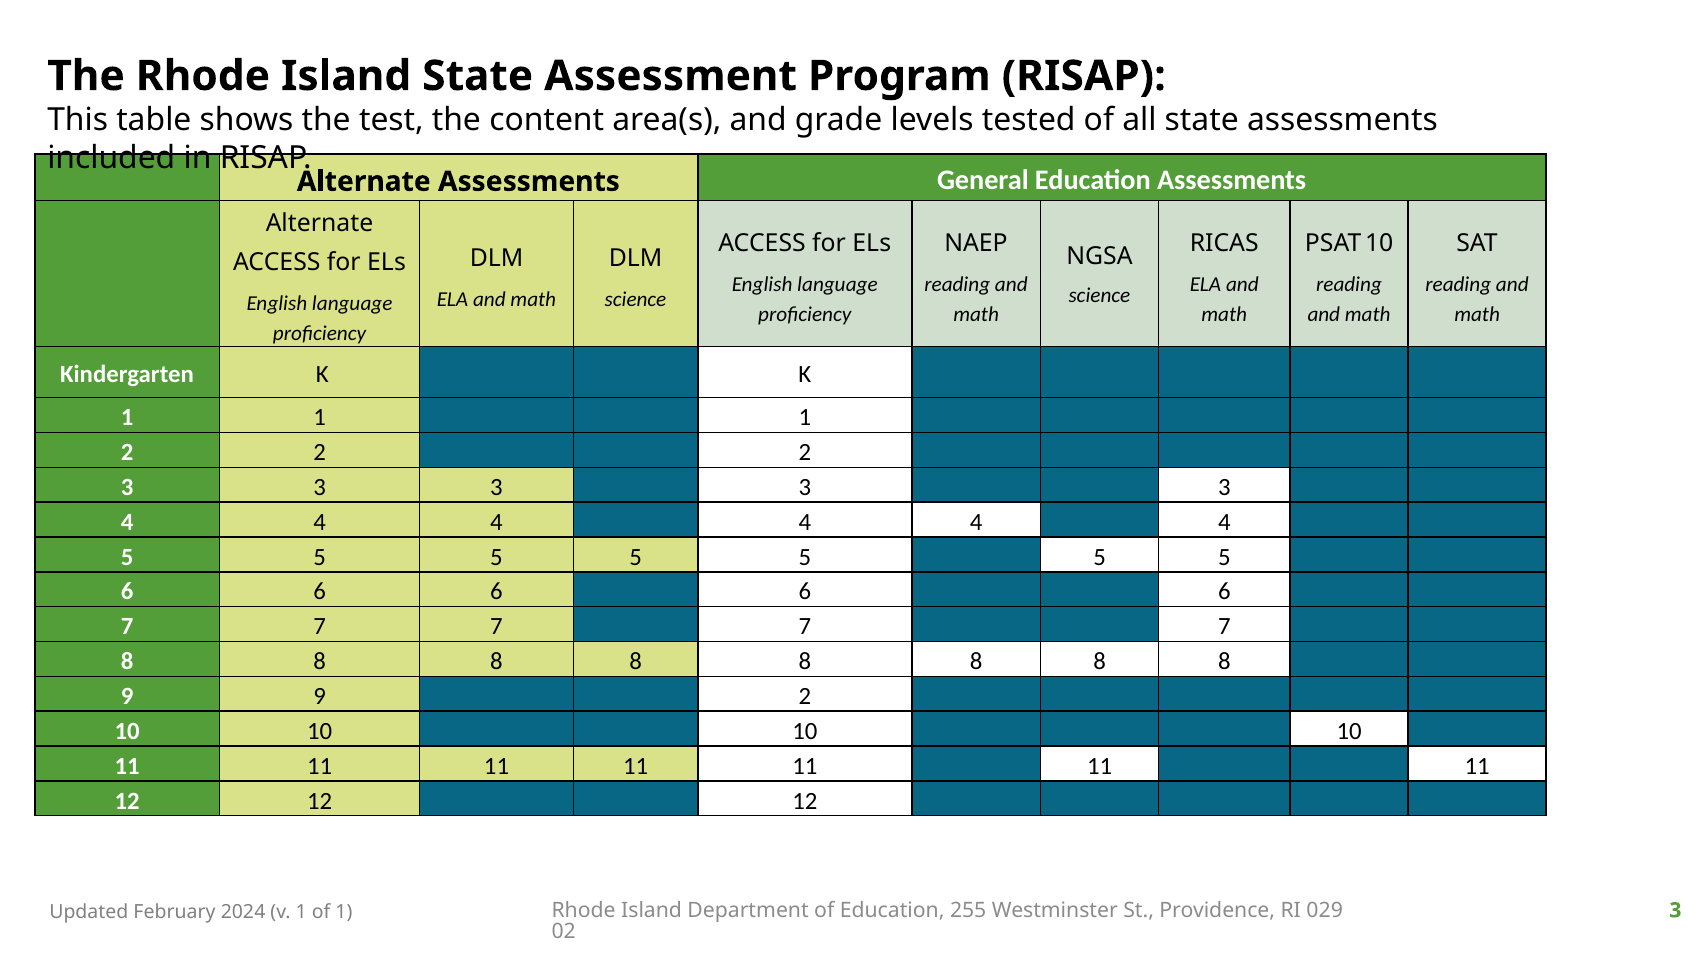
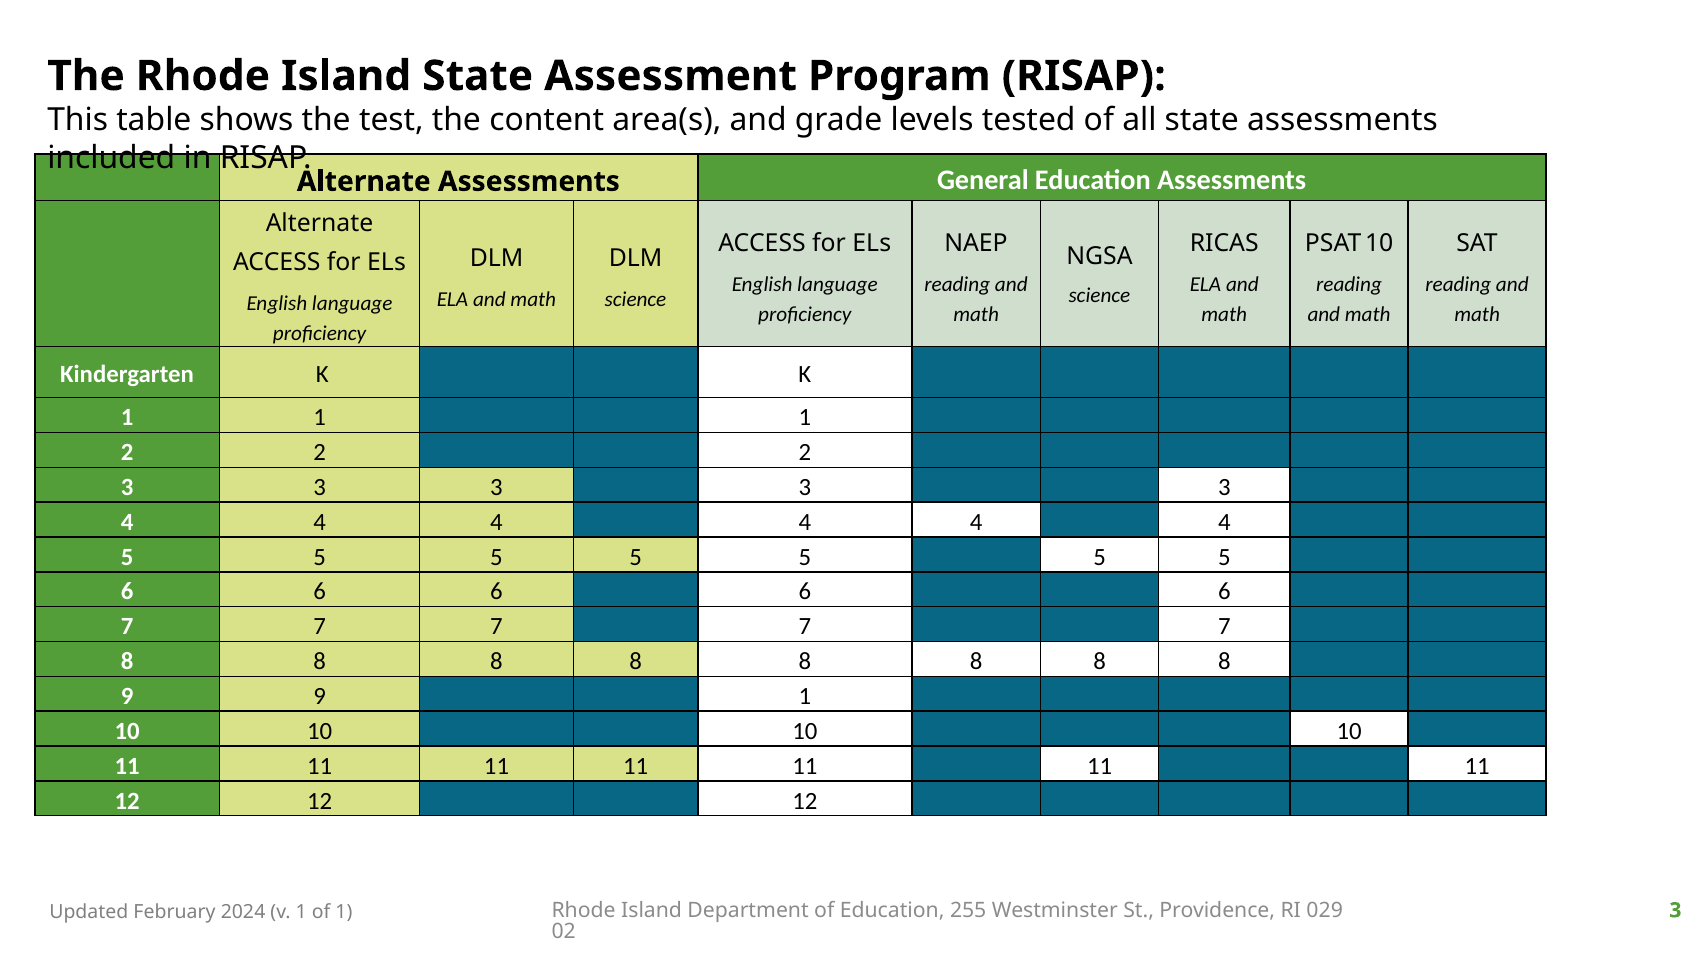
9 2: 2 -> 1 (805, 696)
